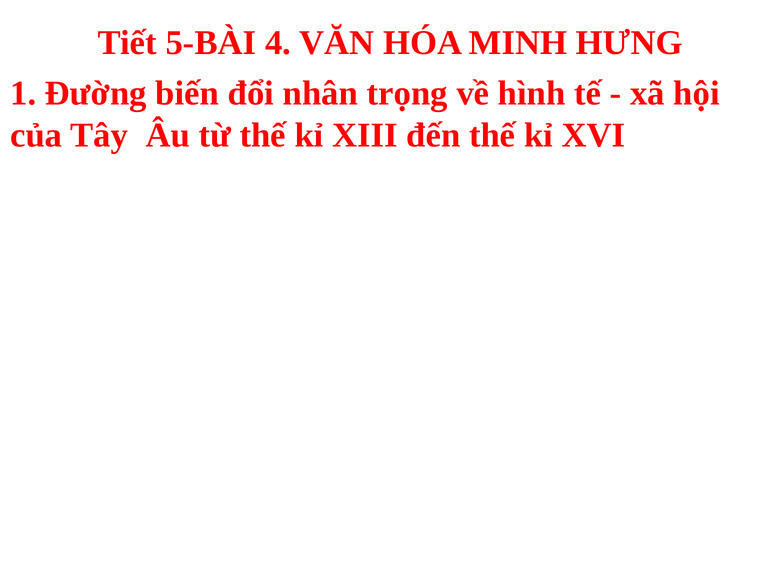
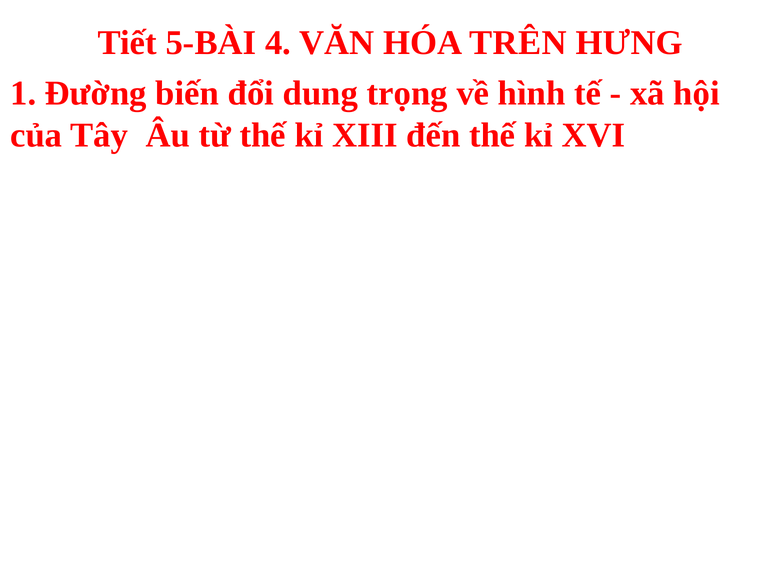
MINH: MINH -> TRÊN (518, 43)
nhân: nhân -> dung (320, 93)
